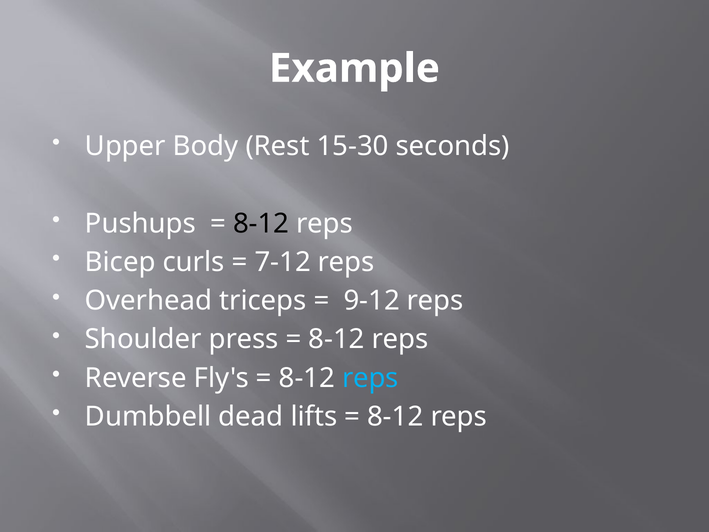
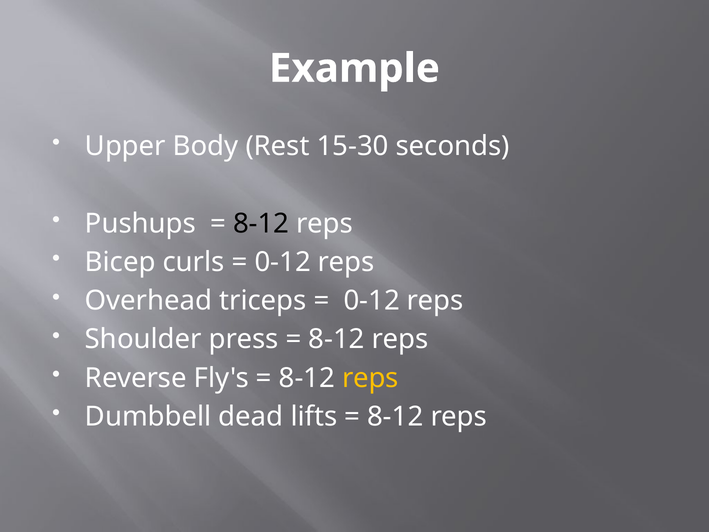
7-12: 7-12 -> 0-12 (283, 262)
9-12: 9-12 -> 0-12 (372, 301)
reps colour: light blue -> yellow (370, 378)
